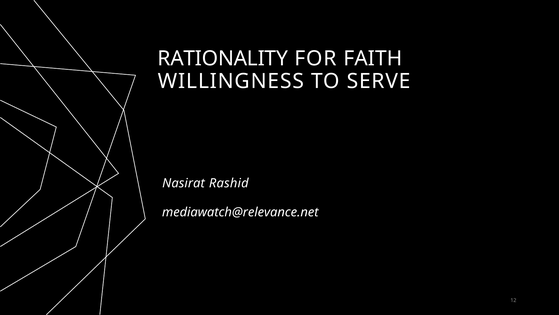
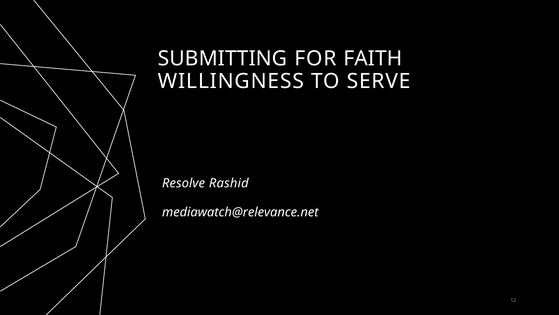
RATIONALITY: RATIONALITY -> SUBMITTING (223, 58)
Nasirat: Nasirat -> Resolve (184, 183)
